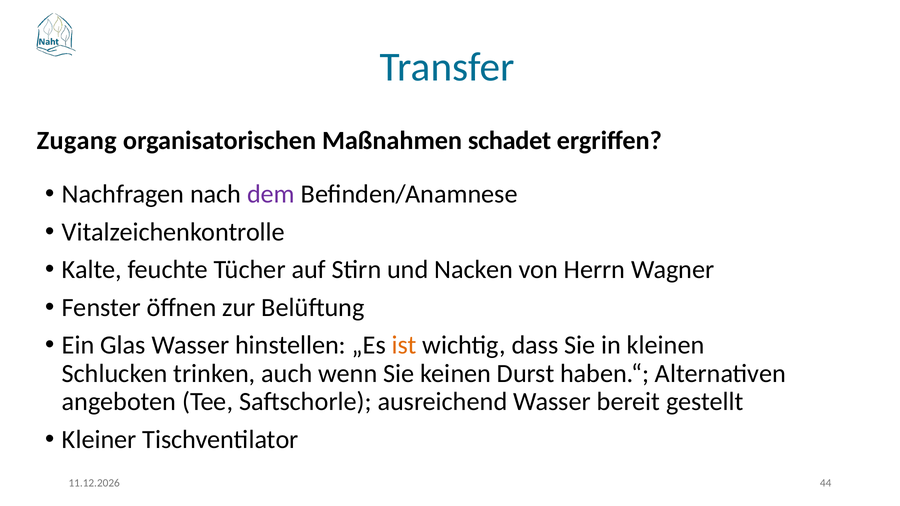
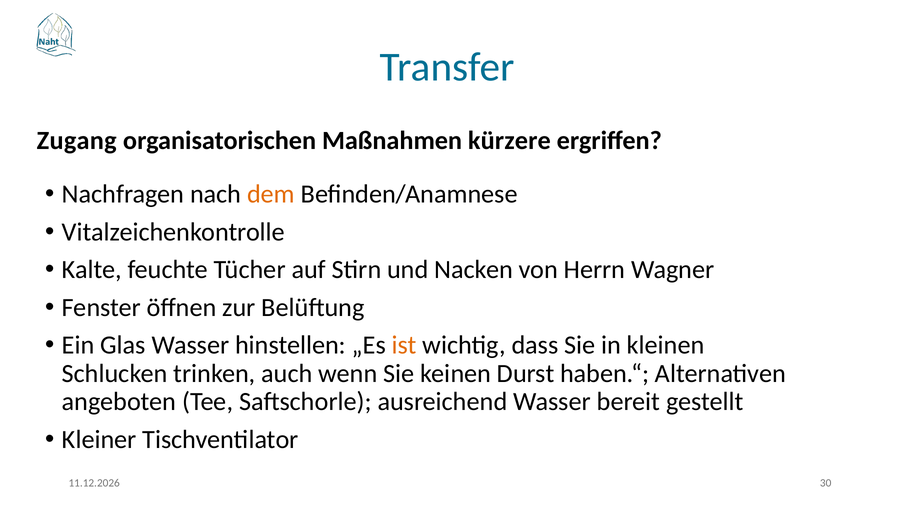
schadet: schadet -> kürzere (509, 141)
dem colour: purple -> orange (271, 194)
44: 44 -> 30 (826, 483)
